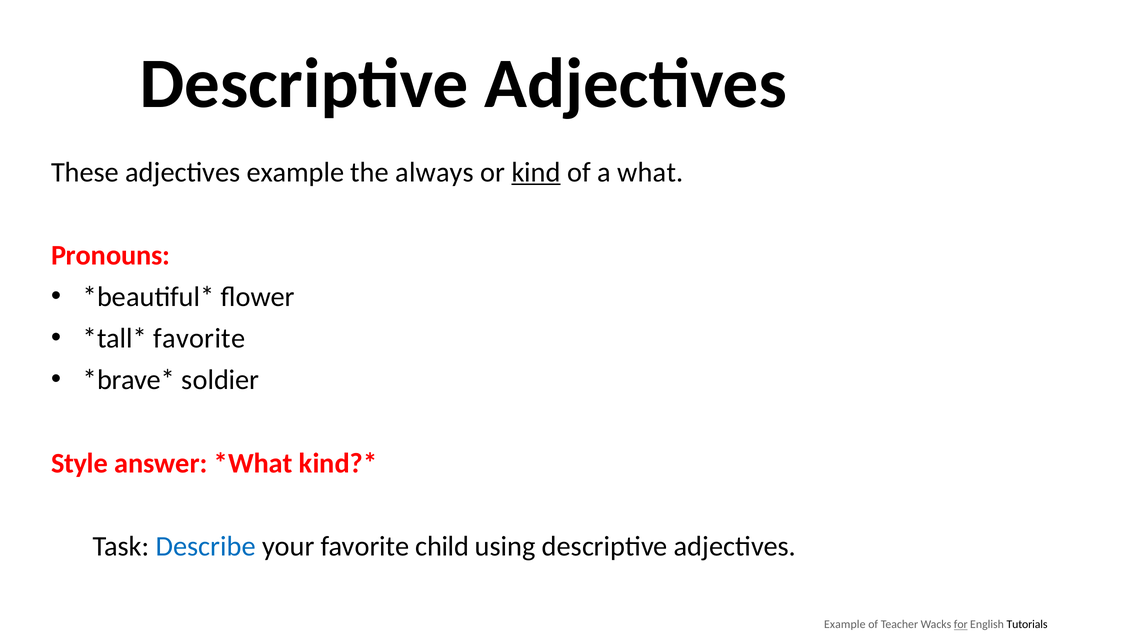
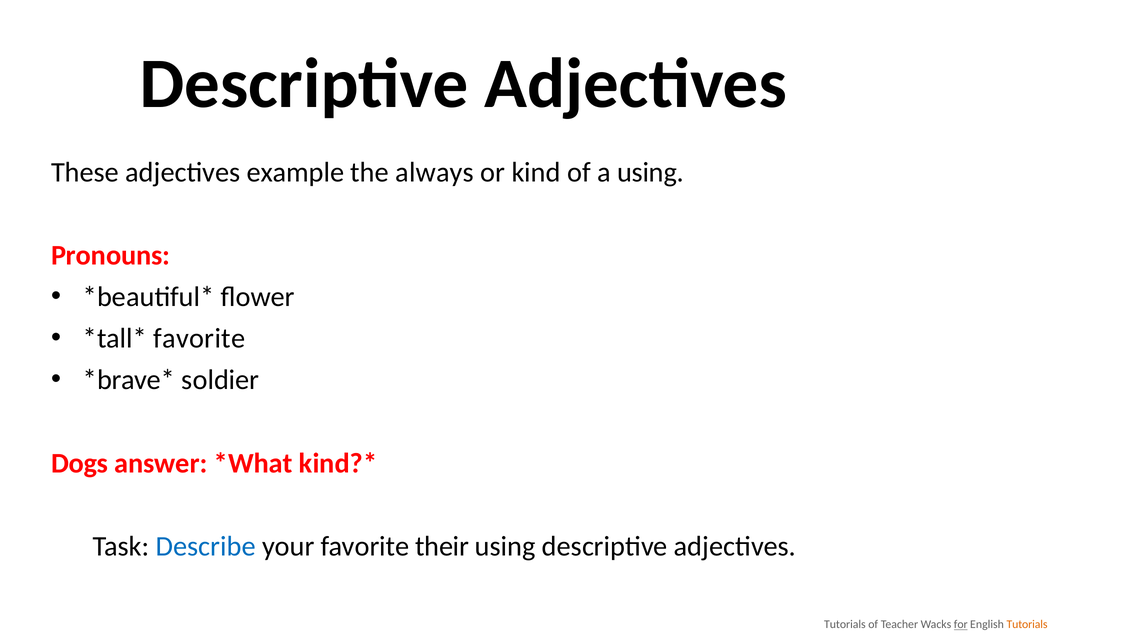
kind underline: present -> none (536, 172)
a what: what -> using (650, 172)
Style: Style -> Dogs (80, 463)
child: child -> their (442, 547)
Example: Example -> Tutorials (845, 625)
Tutorials colour: black -> orange (1027, 625)
